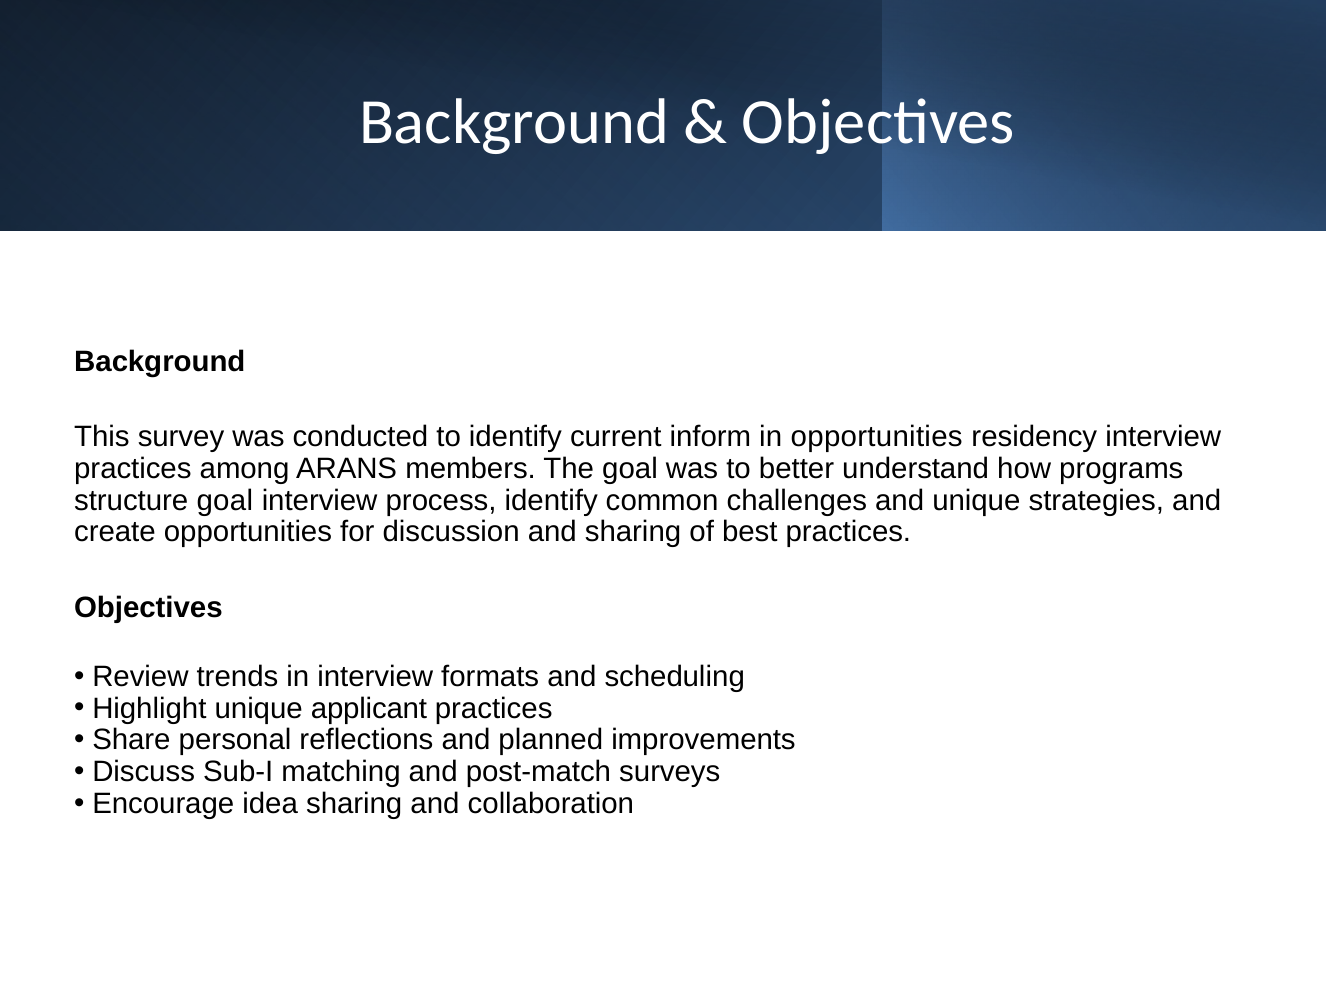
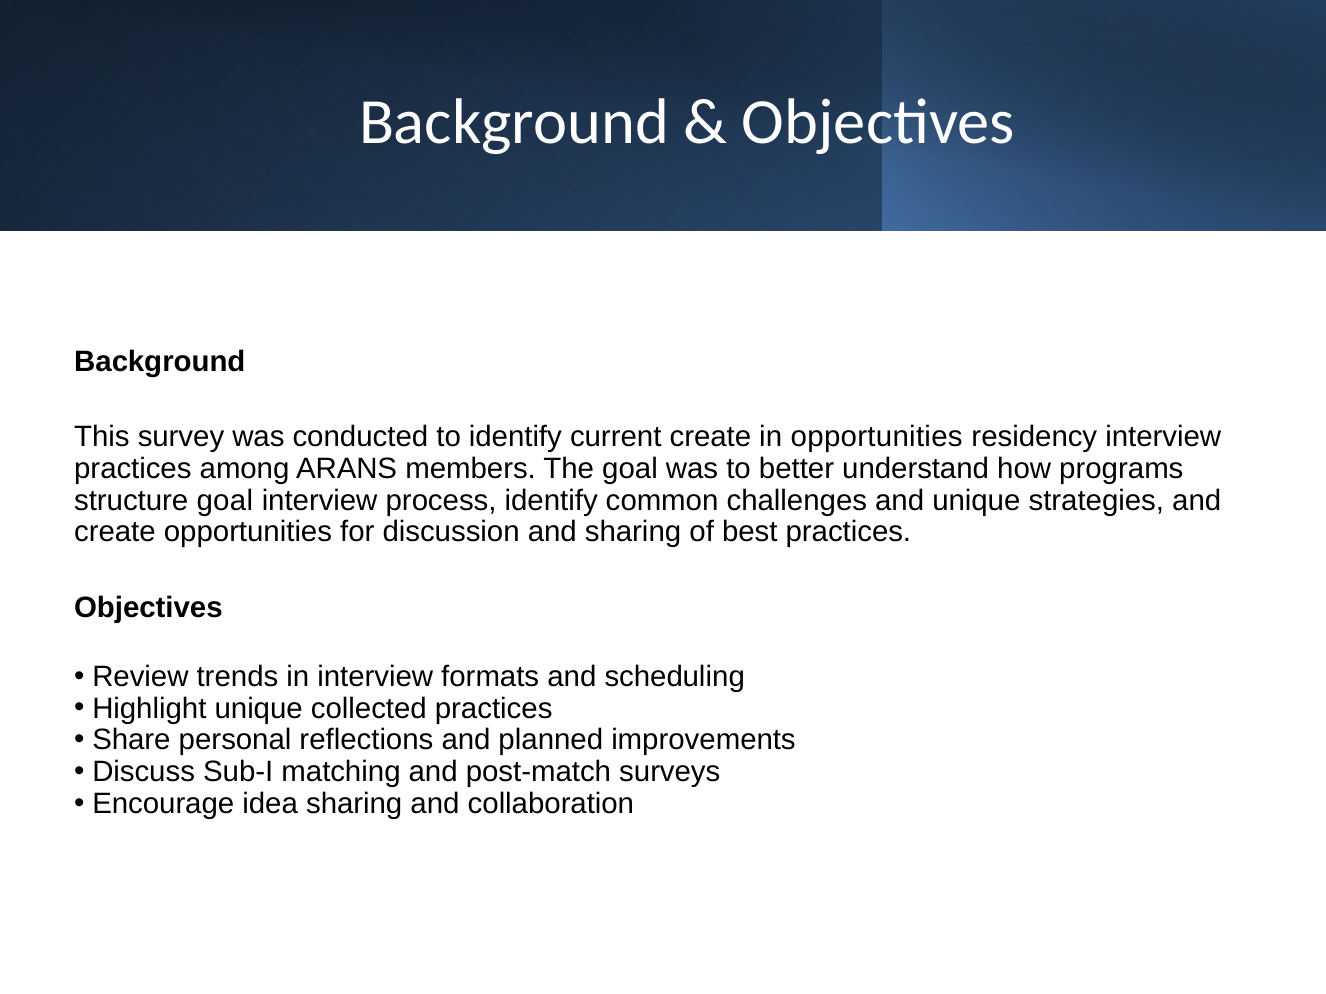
current inform: inform -> create (710, 437)
applicant: applicant -> collected (369, 709)
